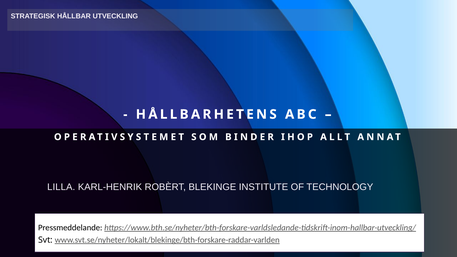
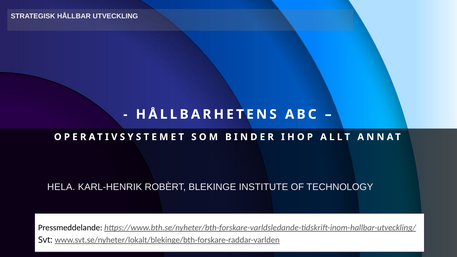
LILLA: LILLA -> HELA (61, 187)
